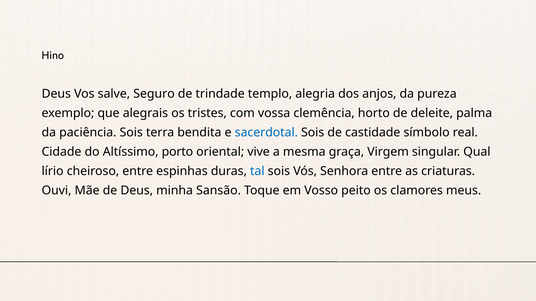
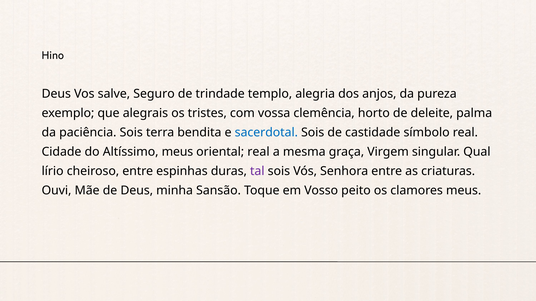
Altíssimo porto: porto -> meus (177, 152)
oriental vive: vive -> real (258, 152)
tal colour: blue -> purple (257, 171)
